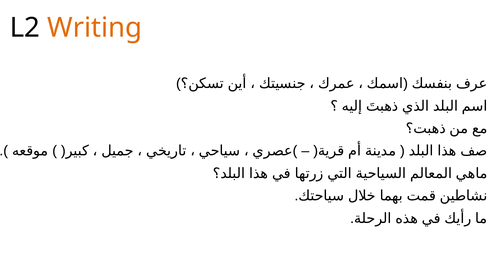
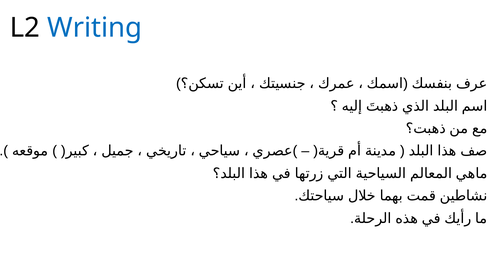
Writing colour: orange -> blue (95, 28)
